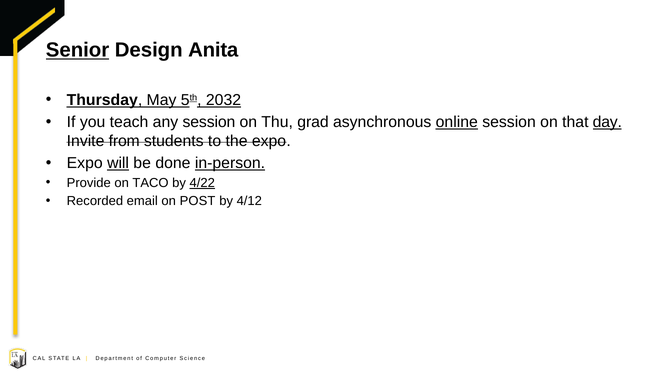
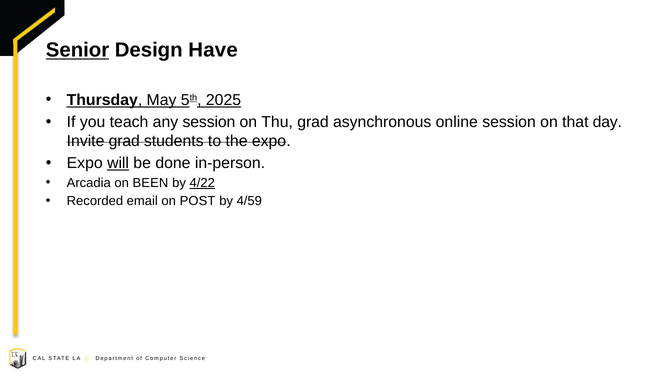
Anita: Anita -> Have (213, 50)
2032: 2032 -> 2025 (223, 100)
online underline: present -> none (457, 122)
day underline: present -> none (607, 122)
Invite from: from -> grad (124, 141)
in-person underline: present -> none (230, 163)
Provide: Provide -> Arcadia (89, 183)
TACO: TACO -> BEEN (150, 183)
4/12: 4/12 -> 4/59 (249, 201)
